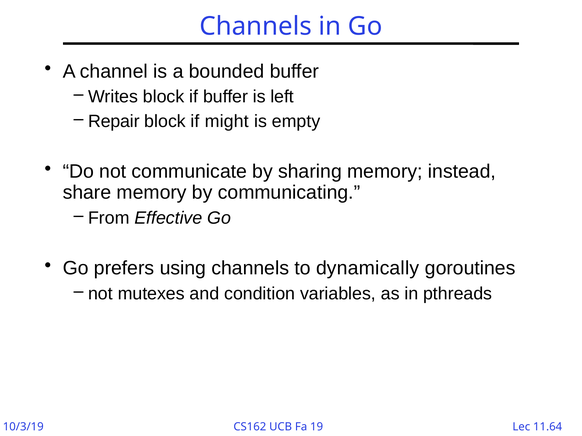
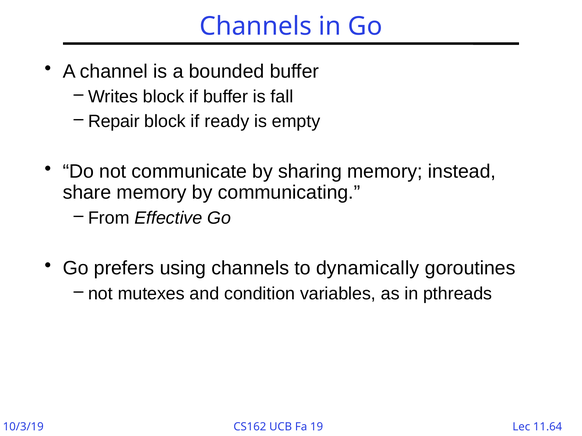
left: left -> fall (282, 97)
might: might -> ready (227, 121)
